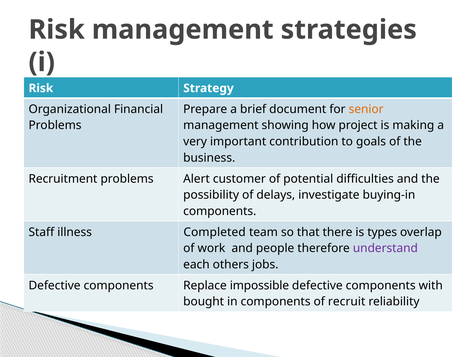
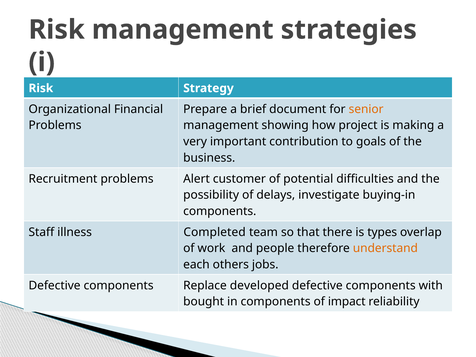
understand colour: purple -> orange (385, 248)
impossible: impossible -> developed (259, 285)
recruit: recruit -> impact (347, 302)
